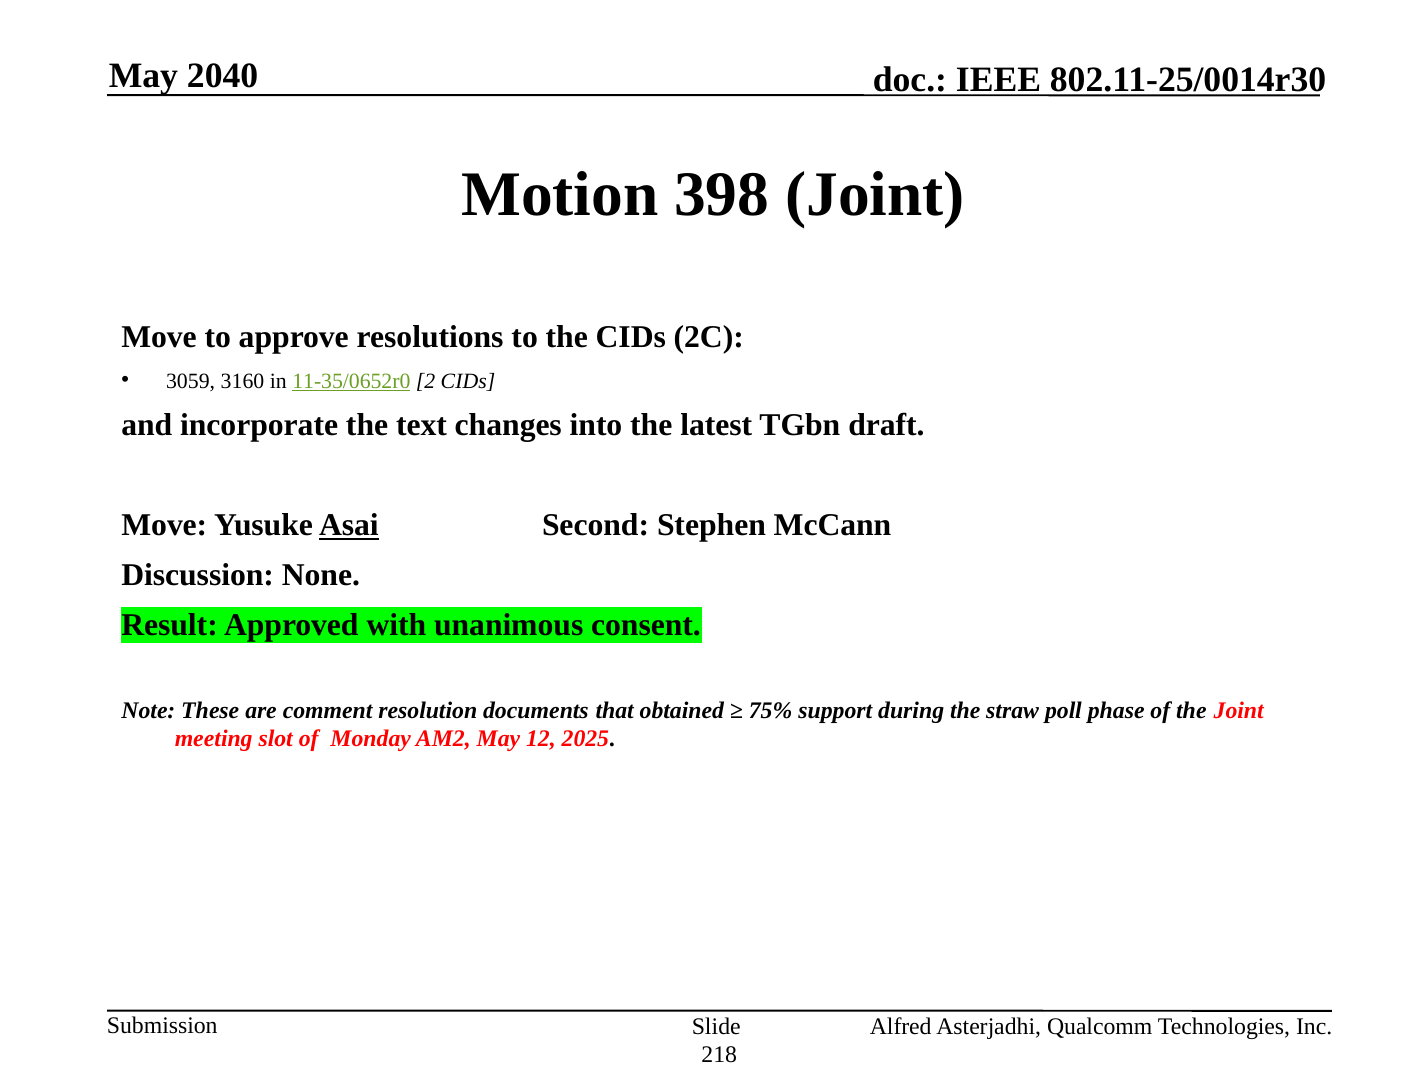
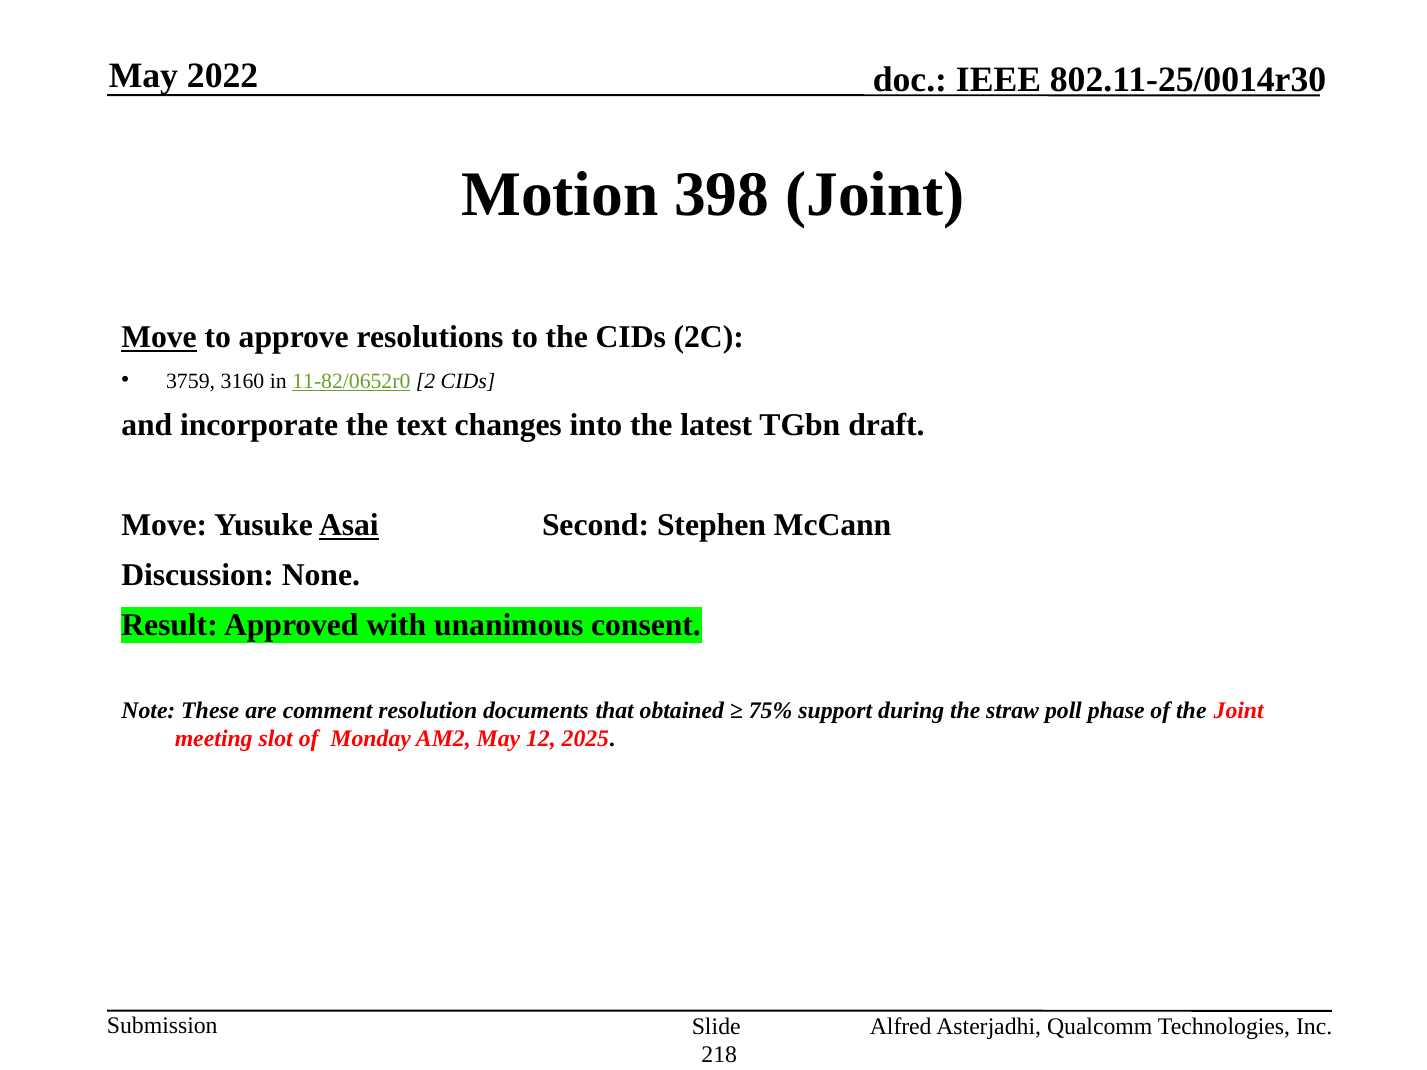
2040: 2040 -> 2022 (223, 76)
Move underline: none -> present (159, 338)
3059: 3059 -> 3759 (191, 381)
11-35/0652r0: 11-35/0652r0 -> 11-82/0652r0 (351, 381)
